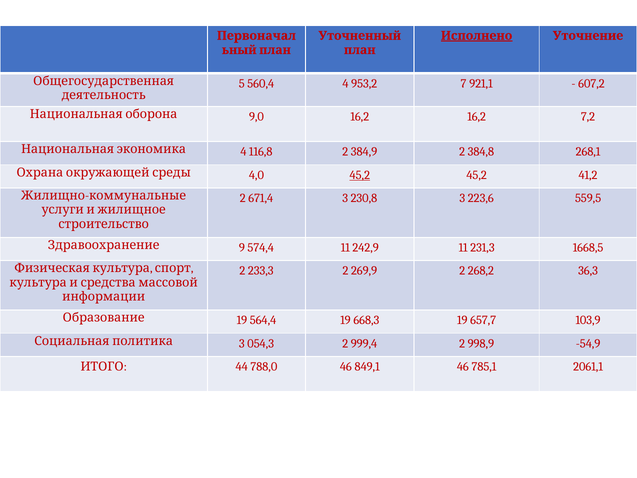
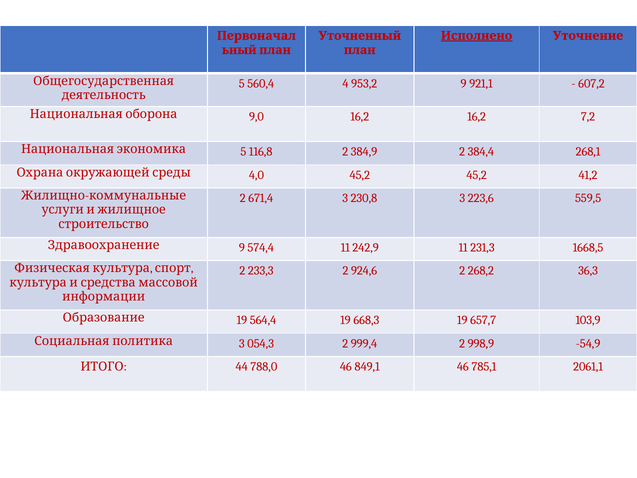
953,2 7: 7 -> 9 (464, 84)
4: 4 -> 5 (243, 152)
384,8: 384,8 -> 384,4 (481, 152)
45,2 underline: present -> none (360, 175)
269,9: 269,9 -> 924,6 (364, 271)
